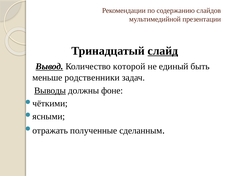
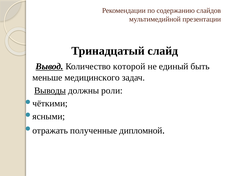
слайд underline: present -> none (163, 51)
родственники: родственники -> медицинского (92, 78)
фоне: фоне -> роли (112, 91)
сделанным: сделанным -> дипломной (141, 131)
